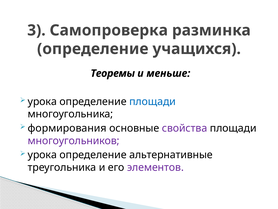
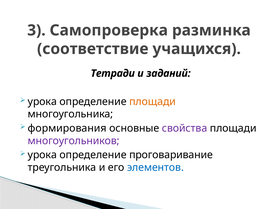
определение: определение -> соответствие (93, 49)
Теоремы: Теоремы -> Тетради (113, 73)
меньше: меньше -> заданий (168, 73)
площади colour: blue -> orange (153, 101)
альтернативные: альтернативные -> проговаривание (171, 155)
элементов colour: purple -> blue (155, 167)
